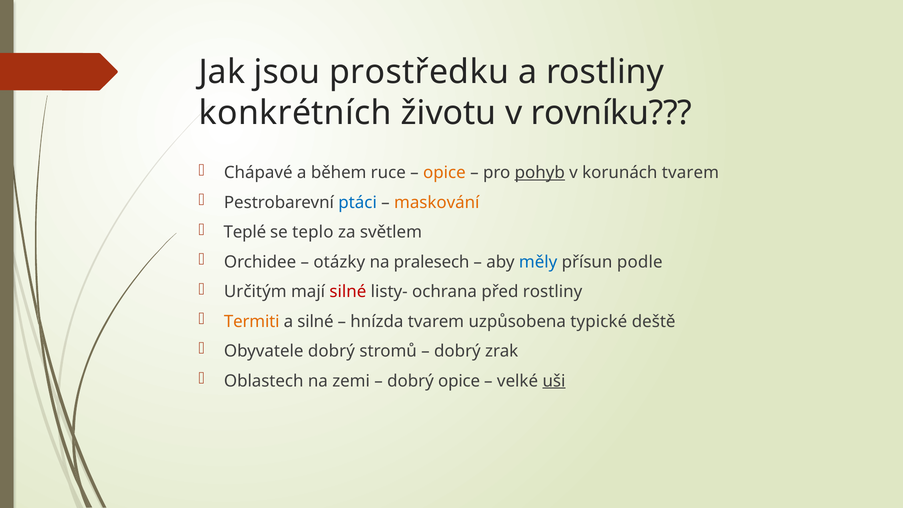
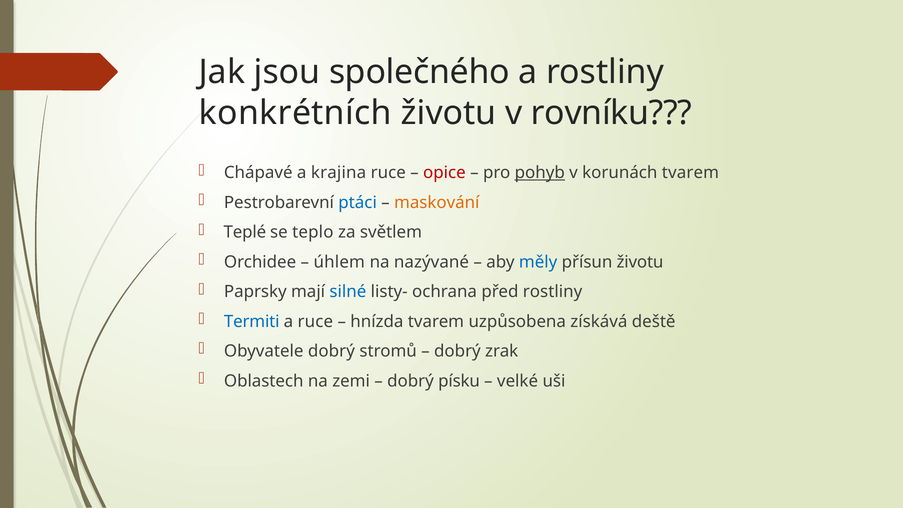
prostředku: prostředku -> společného (419, 72)
během: během -> krajina (339, 173)
opice colour: orange -> red (444, 173)
otázky: otázky -> úhlem (339, 262)
pralesech: pralesech -> nazývané (431, 262)
přísun podle: podle -> životu (640, 262)
Určitým: Určitým -> Paprsky (255, 292)
silné colour: red -> blue (348, 292)
Termiti colour: orange -> blue (252, 321)
a silné: silné -> ruce (315, 321)
typické: typické -> získává (599, 321)
dobrý opice: opice -> písku (459, 381)
uši underline: present -> none (554, 381)
